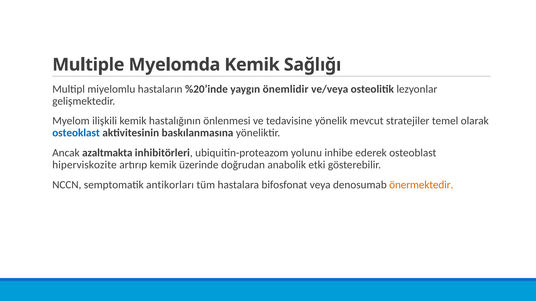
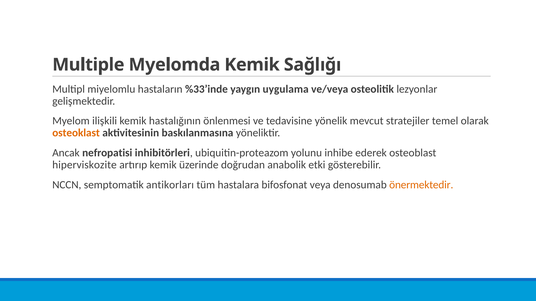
%20’inde: %20’inde -> %33’inde (206, 89)
önemlidir: önemlidir -> uygulama (286, 89)
osteoklast colour: blue -> orange (76, 133)
azaltmakta: azaltmakta -> nefropatisi (107, 153)
